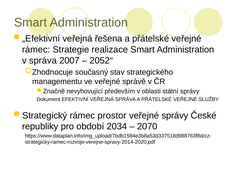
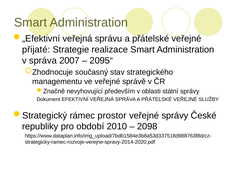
řešena: řešena -> správu (109, 38)
rámec: rámec -> přijaté (36, 49)
2052“: 2052“ -> 2095“ (101, 60)
2034: 2034 -> 2010 (117, 126)
2070: 2070 -> 2098 (147, 126)
